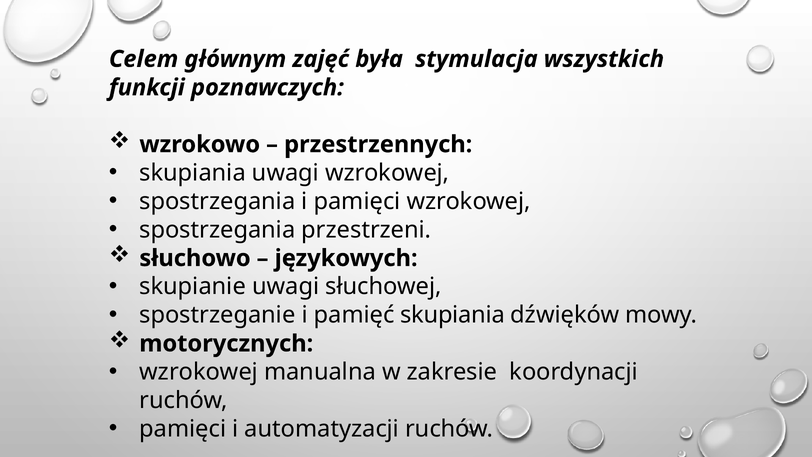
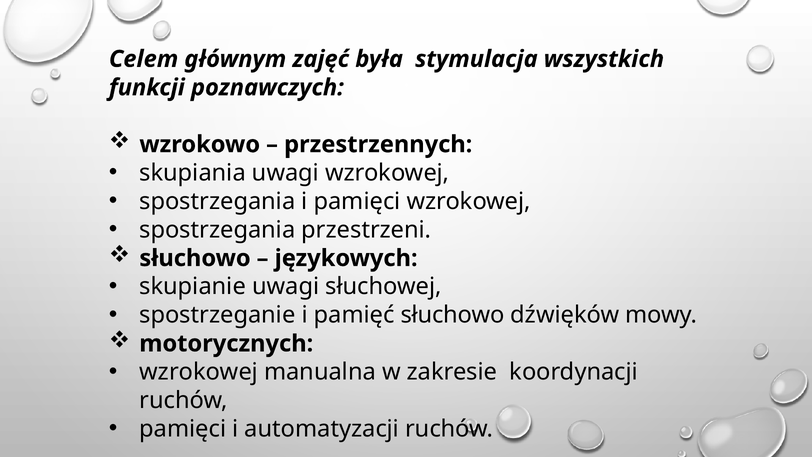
pamięć skupiania: skupiania -> słuchowo (453, 315)
